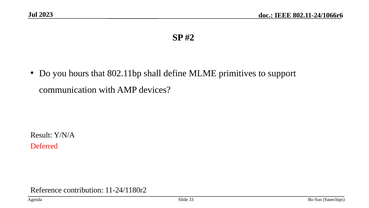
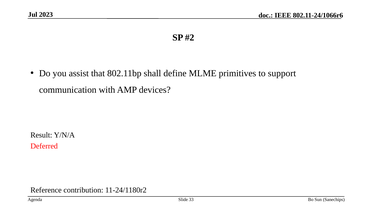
hours: hours -> assist (79, 73)
